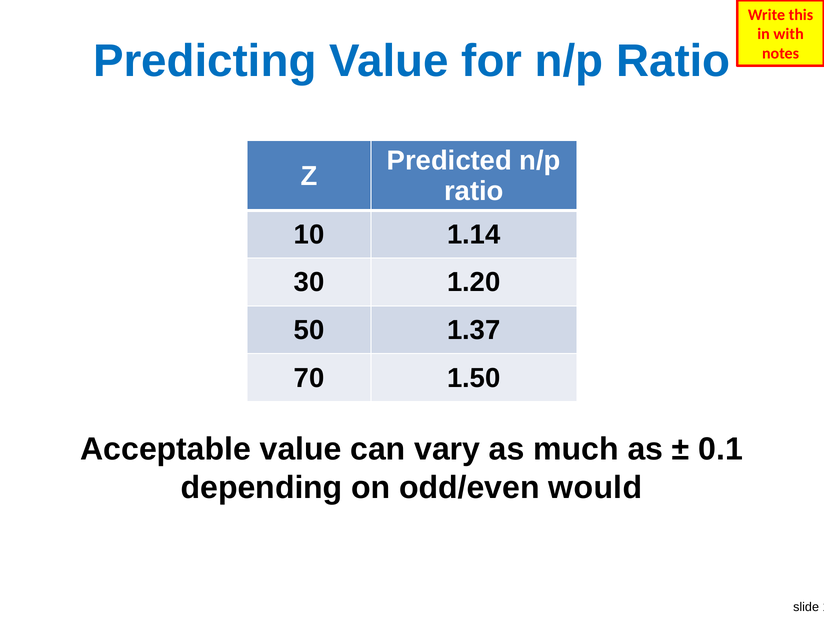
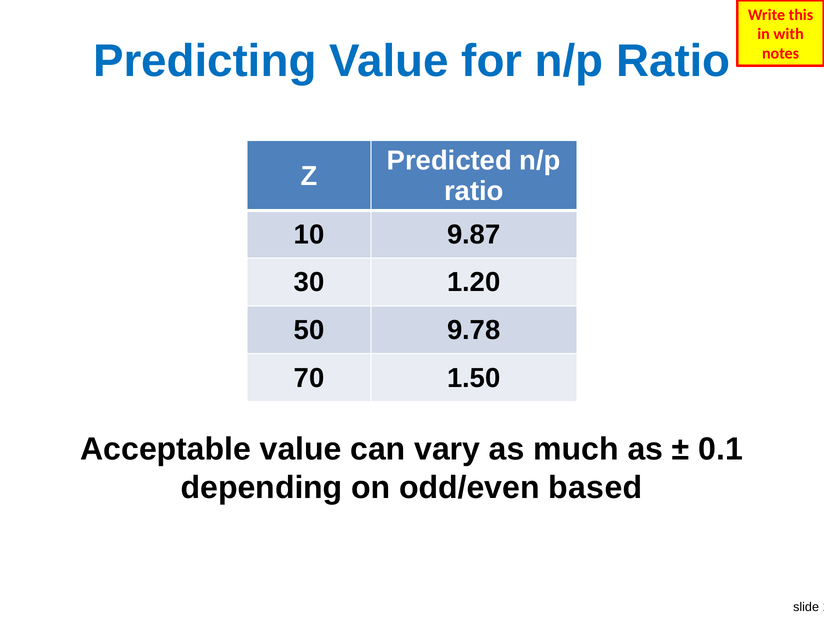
1.14: 1.14 -> 9.87 (474, 235)
1.37: 1.37 -> 9.78 (474, 330)
would: would -> based (595, 488)
